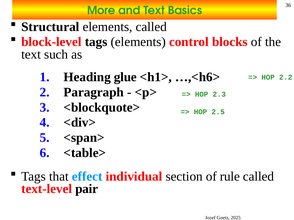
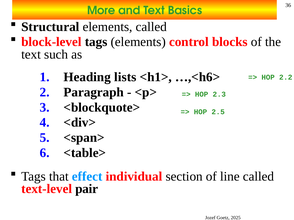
glue: glue -> lists (125, 77)
rule: rule -> line (230, 177)
